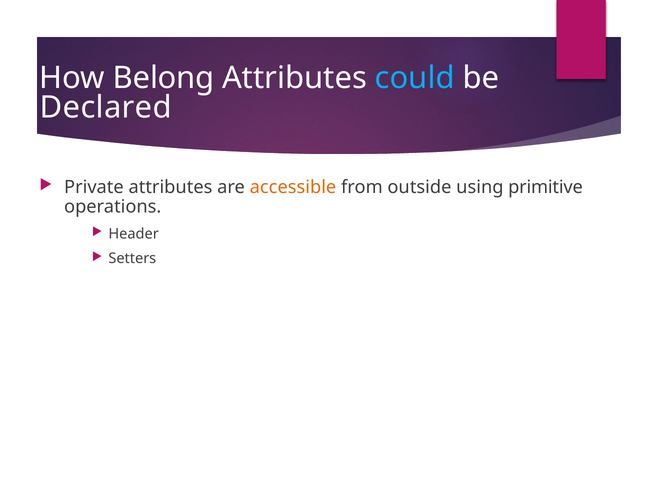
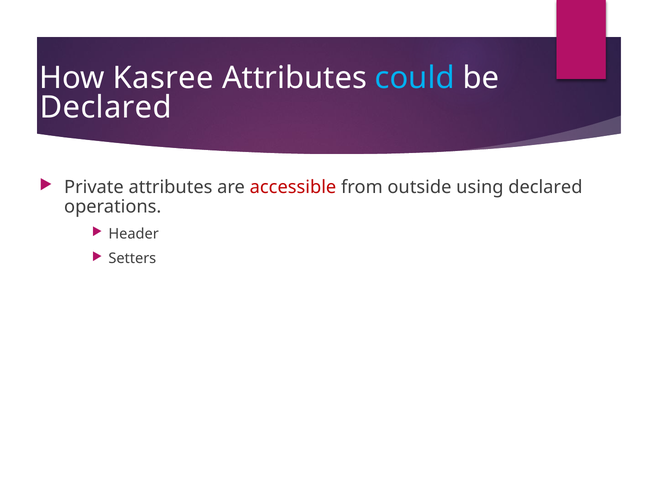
Belong: Belong -> Kasree (163, 78)
accessible colour: orange -> red (293, 187)
using primitive: primitive -> declared (545, 187)
